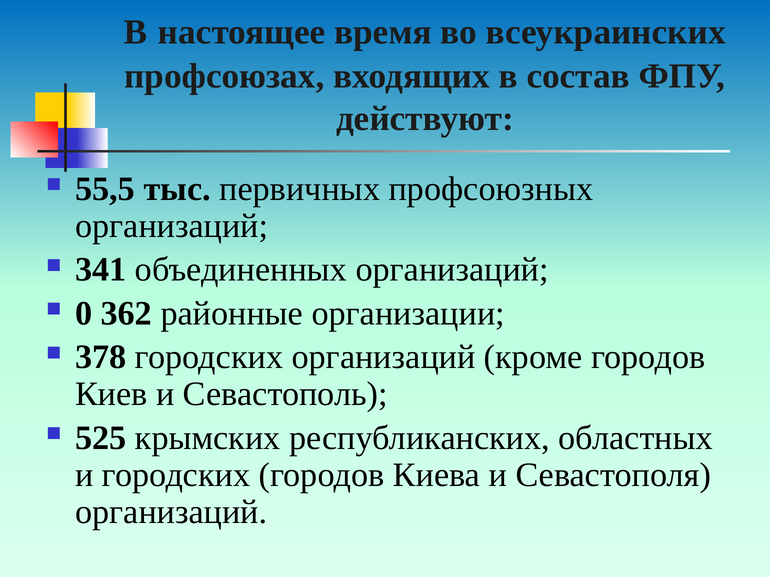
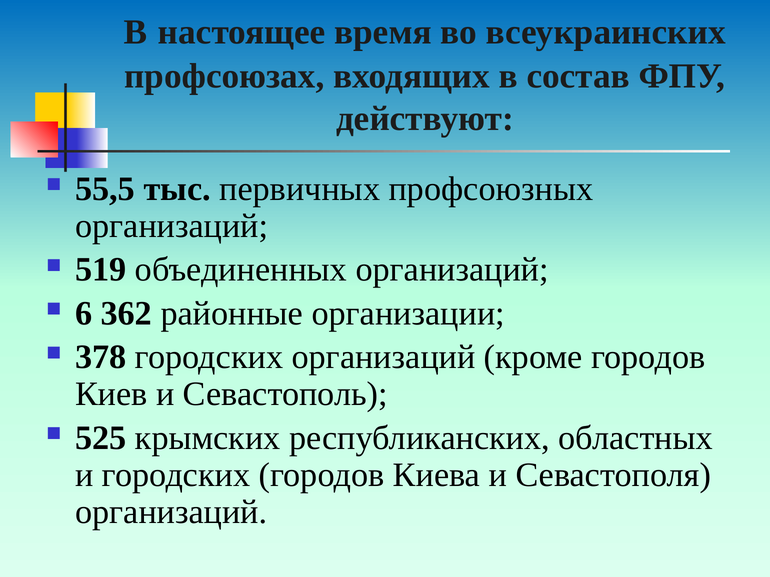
341: 341 -> 519 (101, 270)
0: 0 -> 6 (84, 314)
